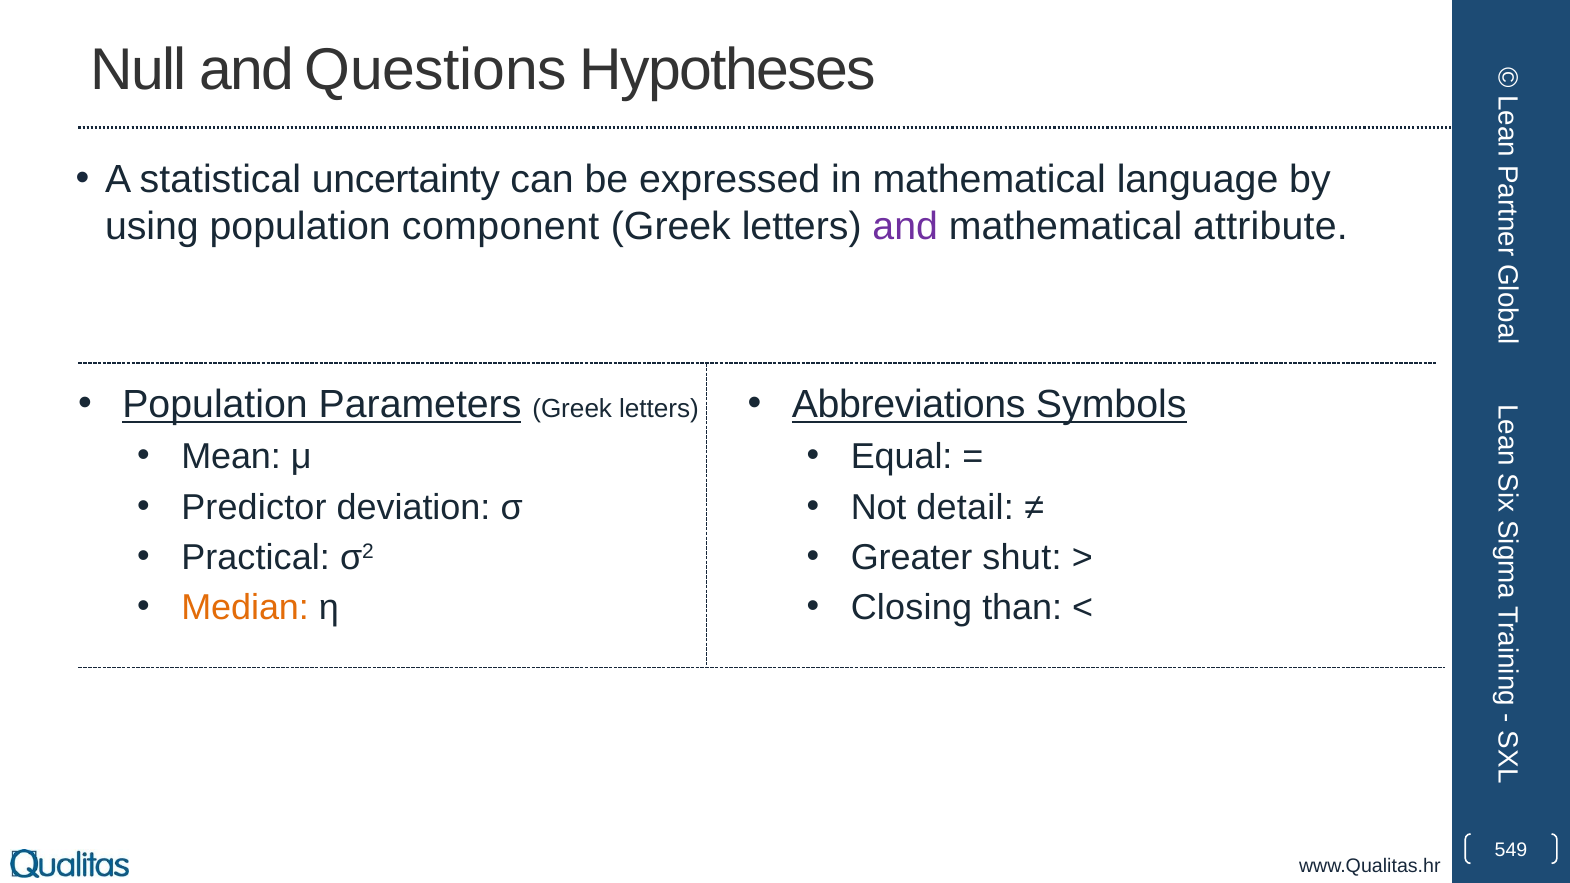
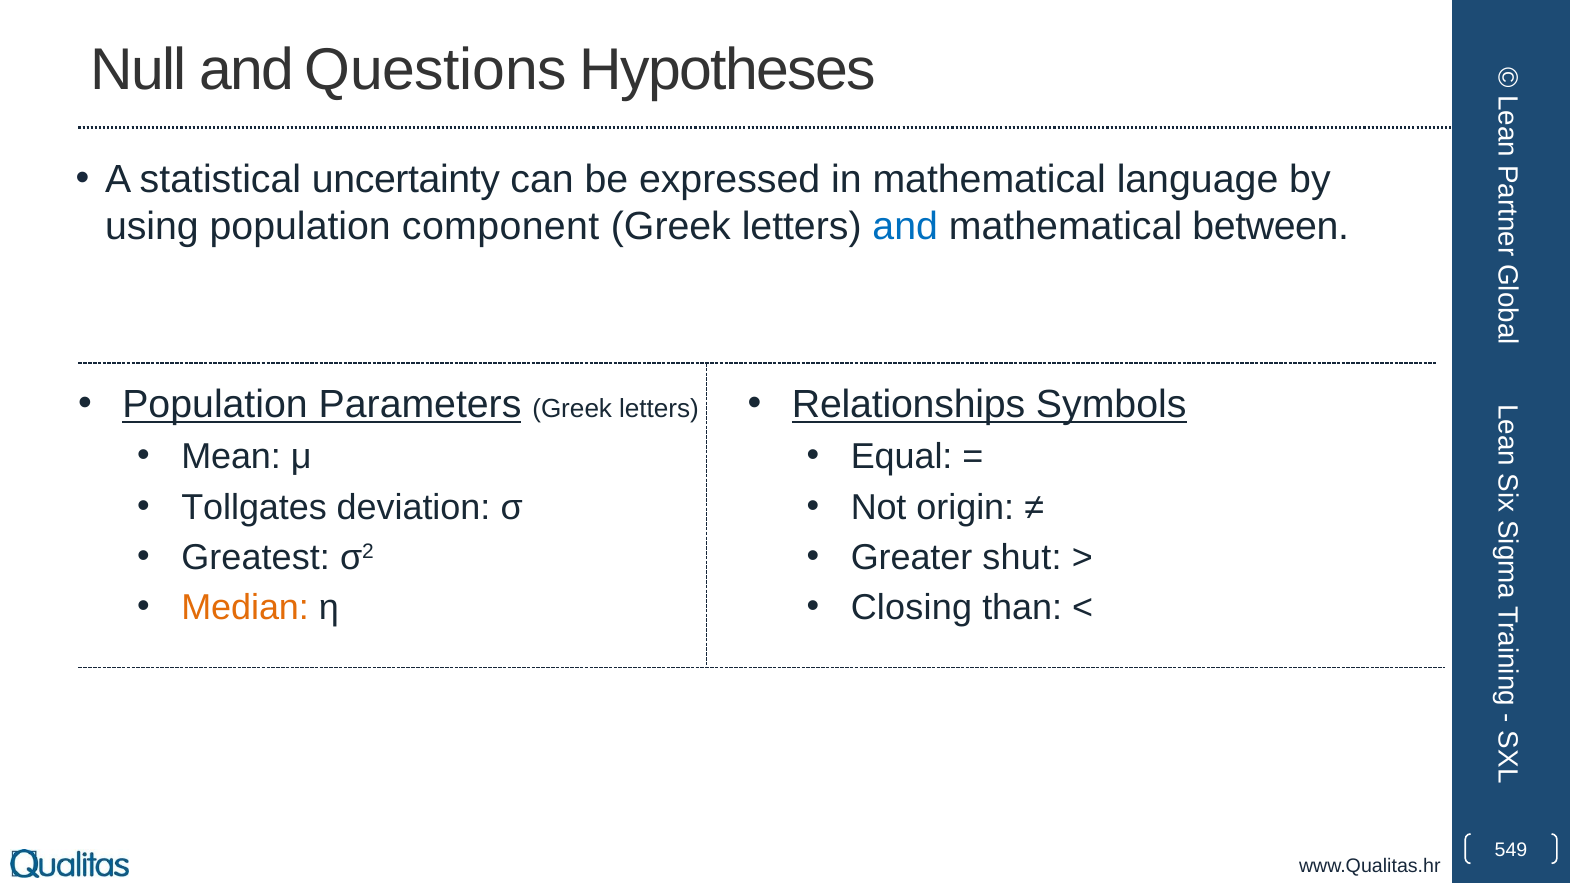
and colour: purple -> blue (905, 226)
attribute: attribute -> between (1271, 226)
Abbreviations: Abbreviations -> Relationships (909, 405)
Predictor: Predictor -> Tollgates (254, 507)
detail: detail -> origin (965, 507)
Practical: Practical -> Greatest (256, 558)
